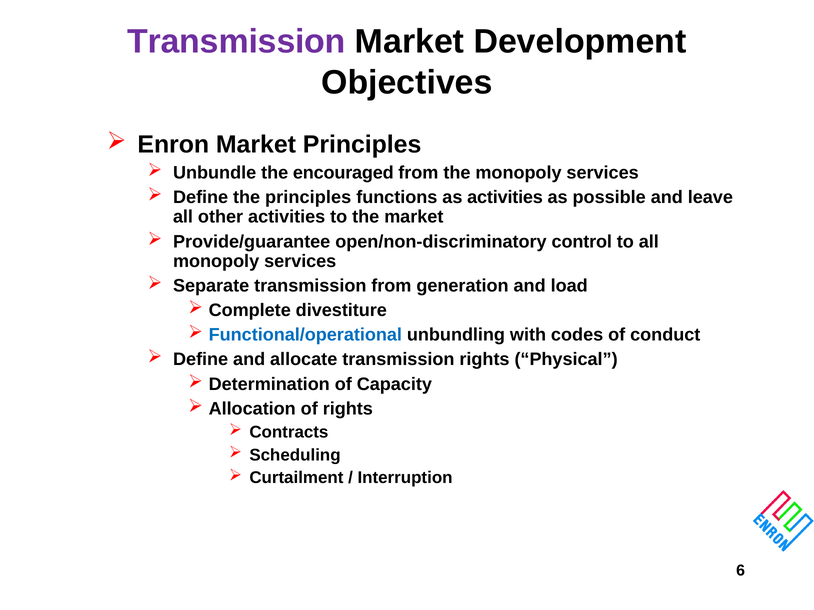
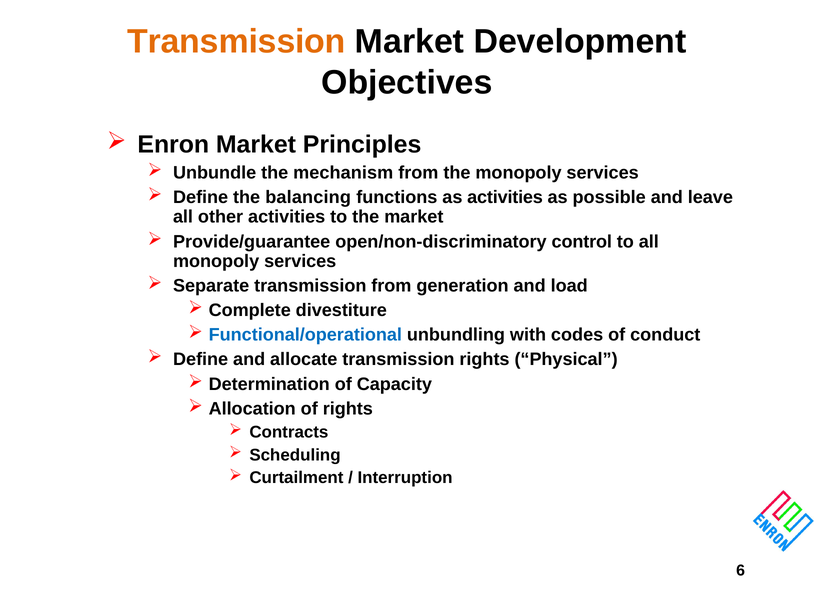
Transmission colour: purple -> orange (236, 42)
encouraged: encouraged -> mechanism (343, 173)
the principles: principles -> balancing (308, 198)
